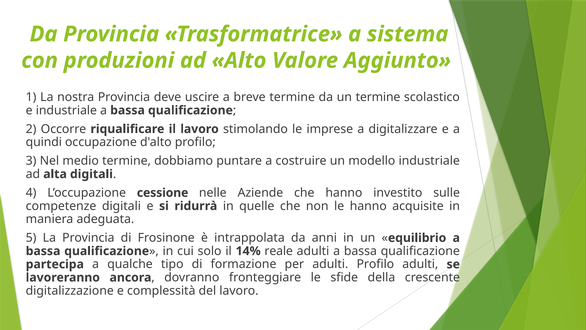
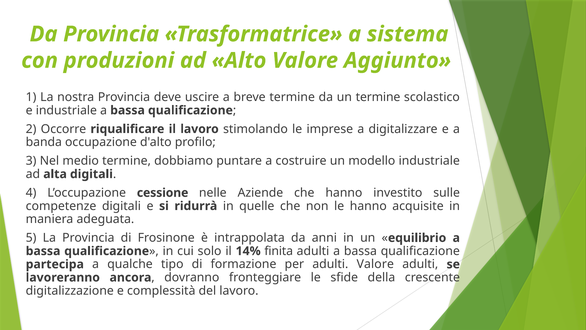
quindi: quindi -> banda (44, 142)
reale: reale -> finita (279, 251)
adulti Profilo: Profilo -> Valore (375, 264)
